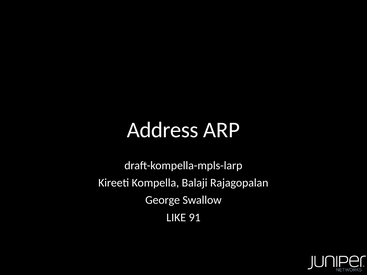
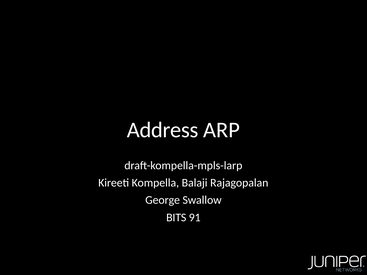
LIKE: LIKE -> BITS (176, 218)
